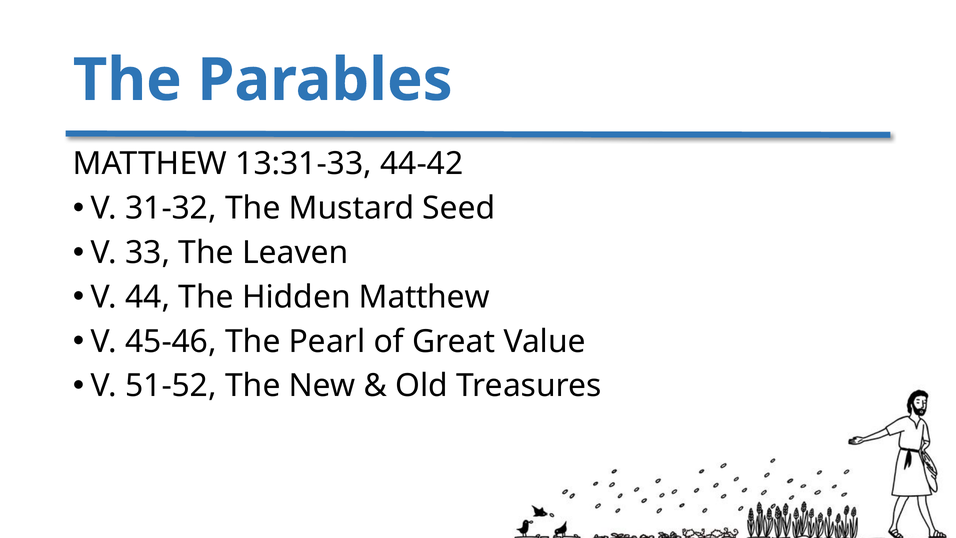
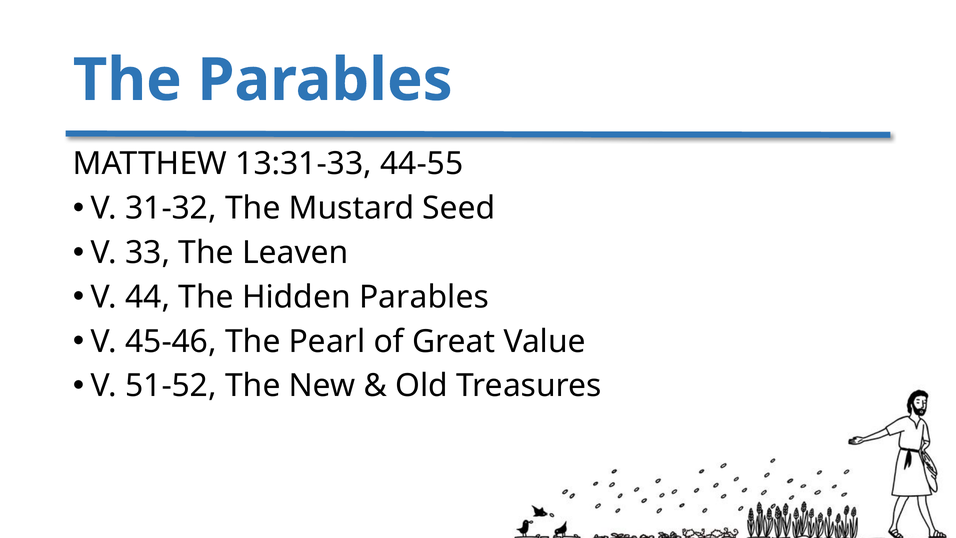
44-42: 44-42 -> 44-55 (422, 164)
Hidden Matthew: Matthew -> Parables (424, 297)
